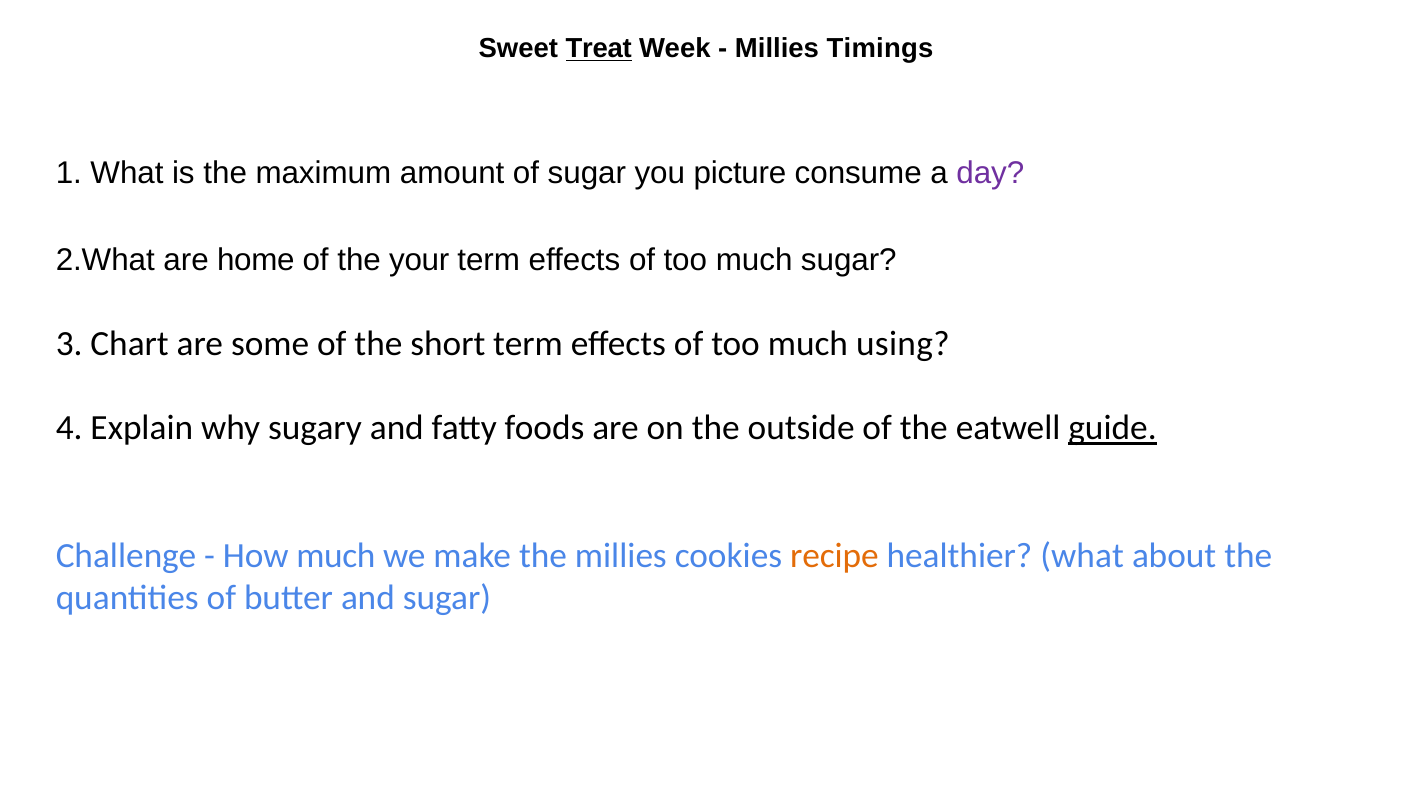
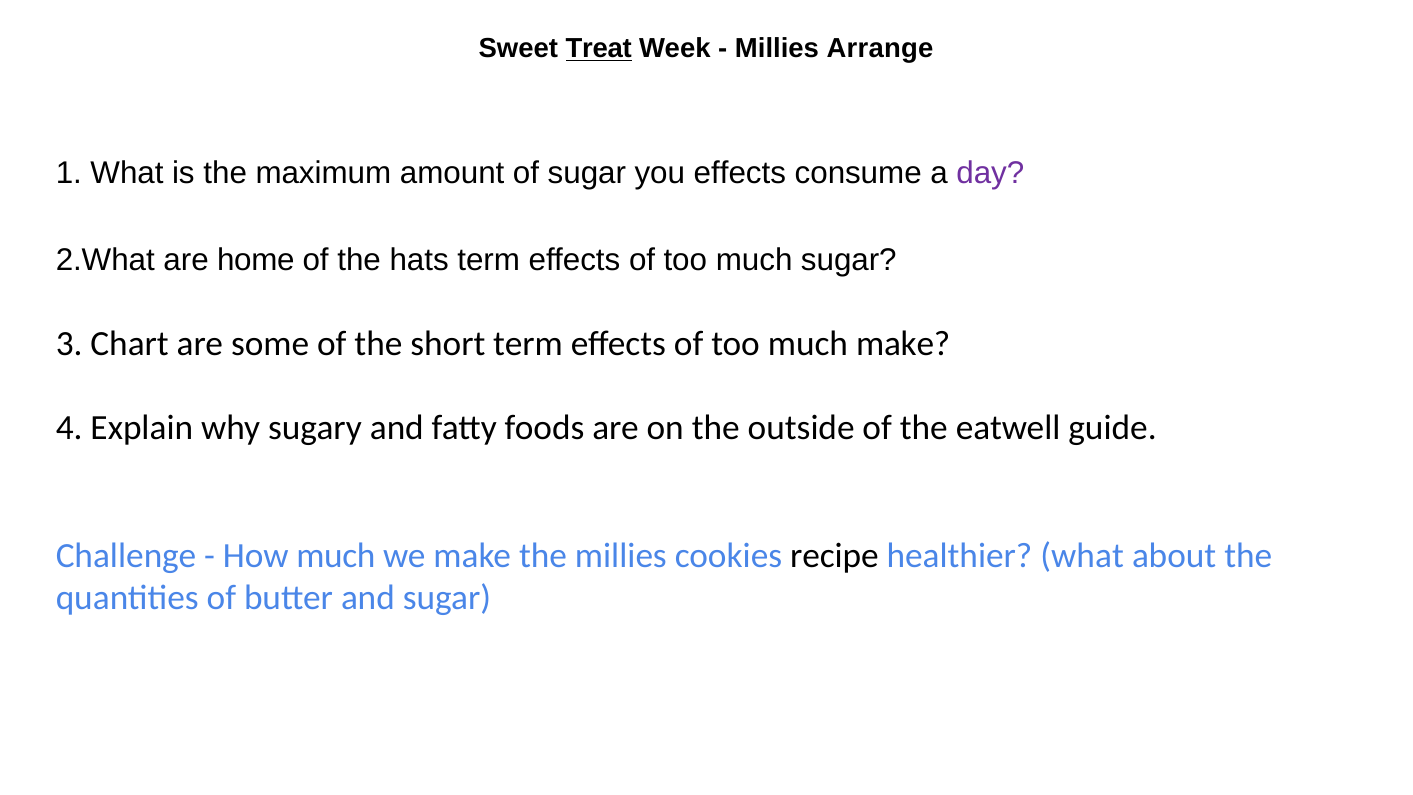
Timings: Timings -> Arrange (880, 49)
you picture: picture -> effects (740, 173)
your: your -> hats (419, 260)
much using: using -> make (903, 343)
guide underline: present -> none (1113, 428)
recipe colour: orange -> black (834, 555)
